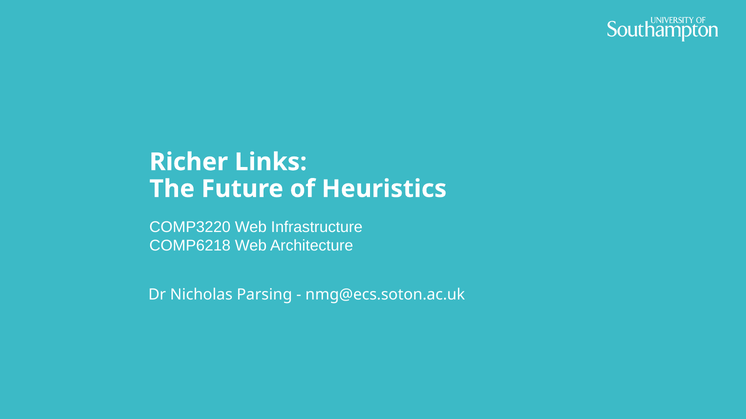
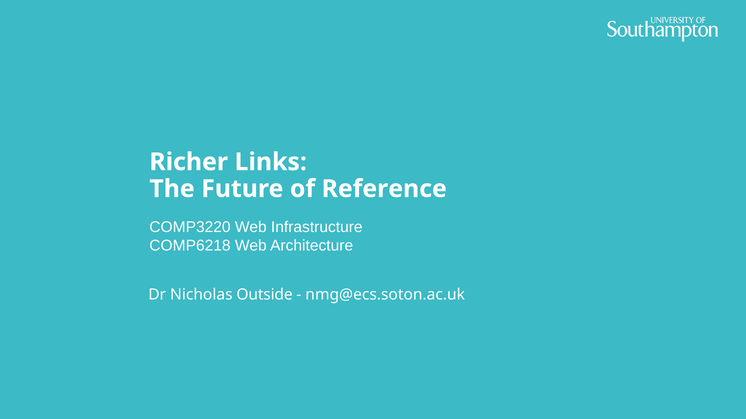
Heuristics: Heuristics -> Reference (384, 189)
Parsing: Parsing -> Outside (265, 295)
